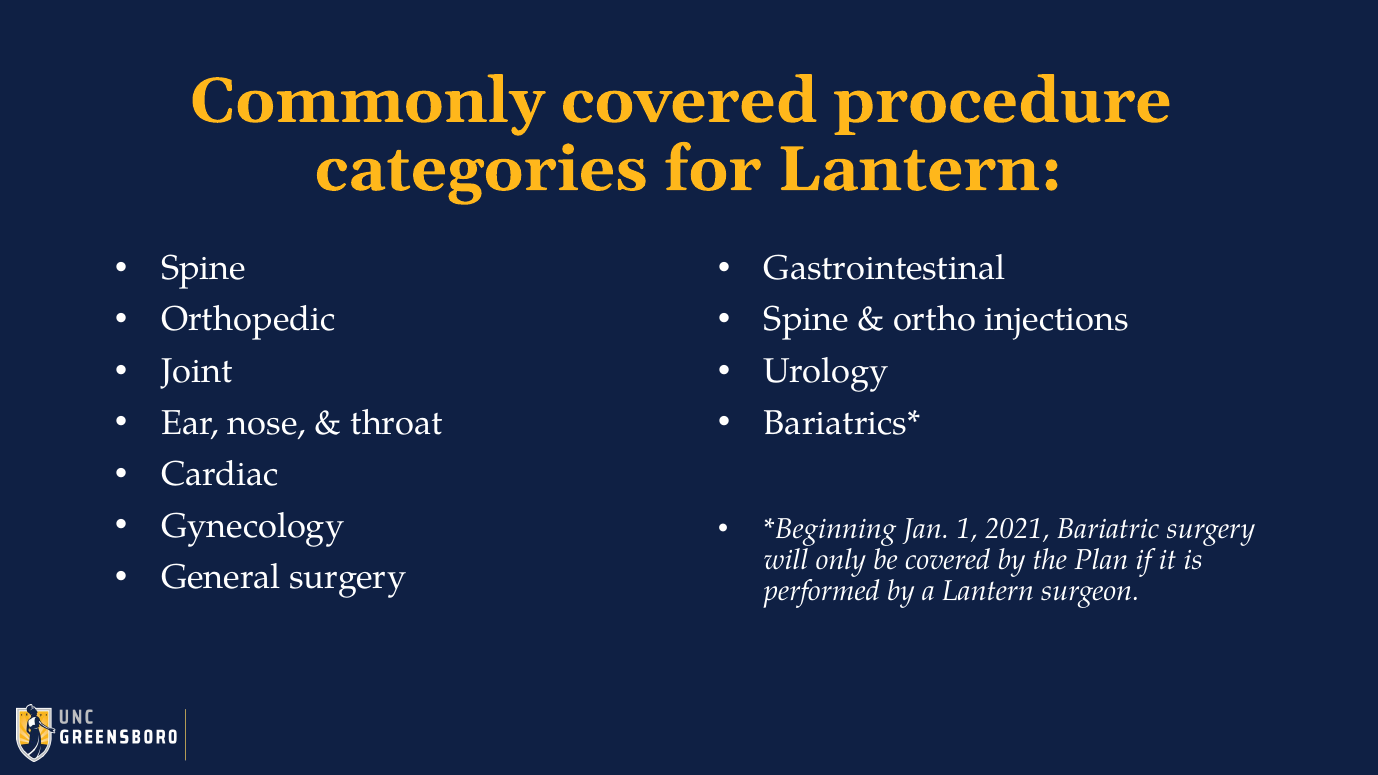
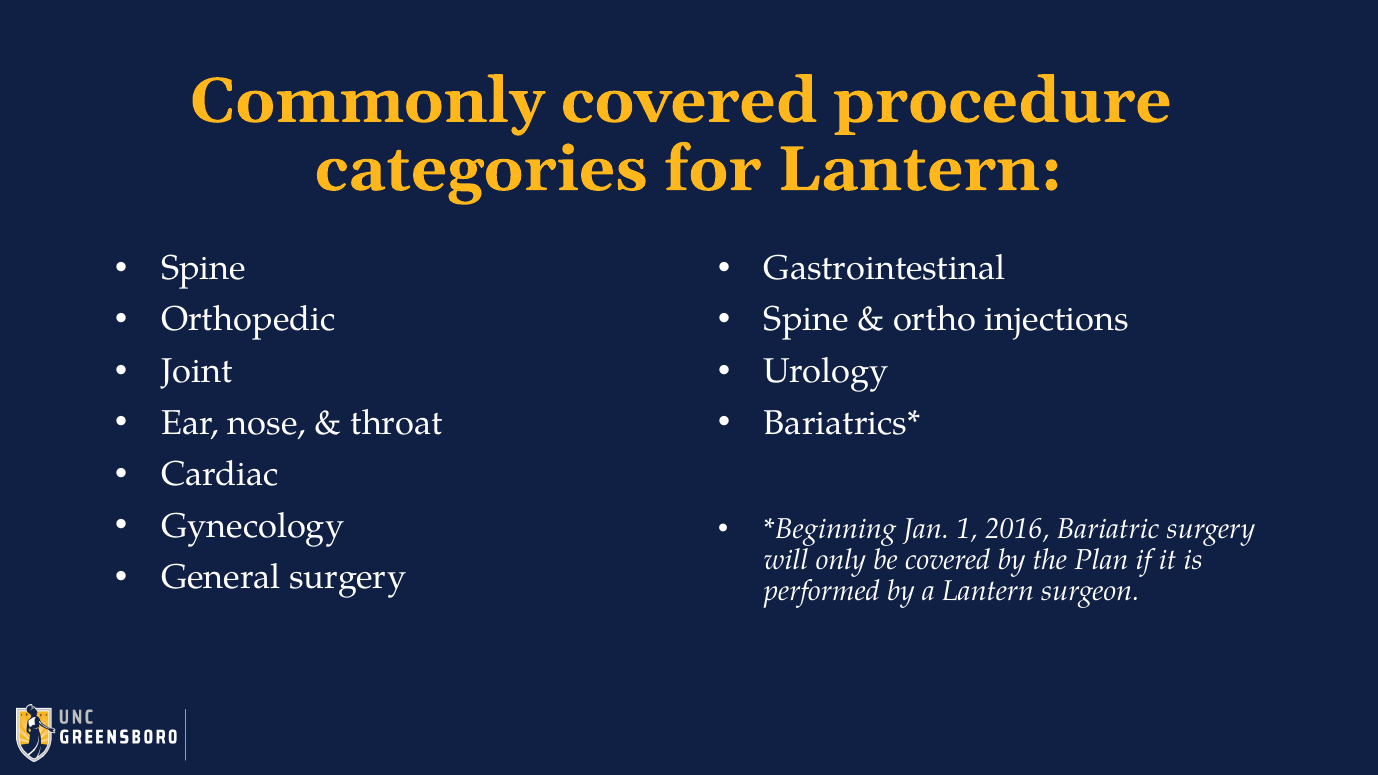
2021: 2021 -> 2016 (1017, 529)
